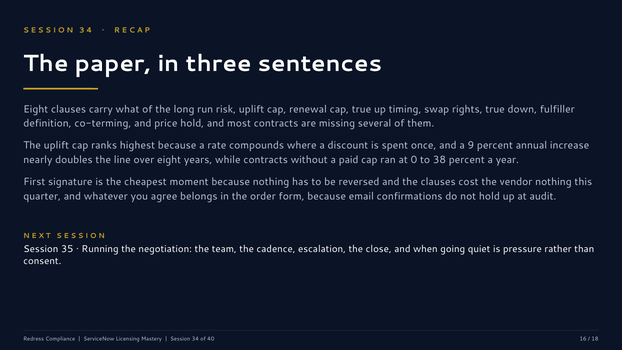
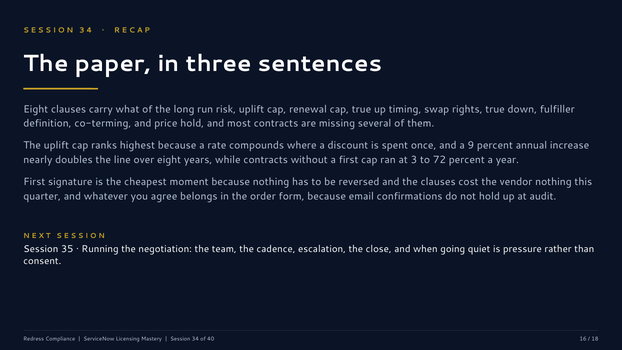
a paid: paid -> first (349, 160)
at 0: 0 -> 3 (414, 160)
38: 38 -> 72 (439, 160)
